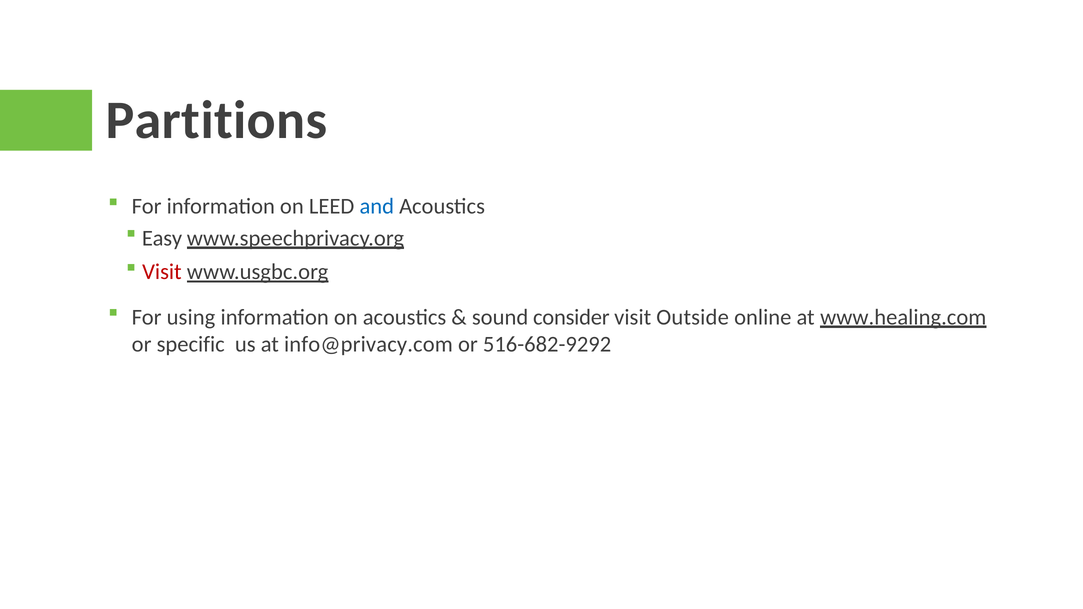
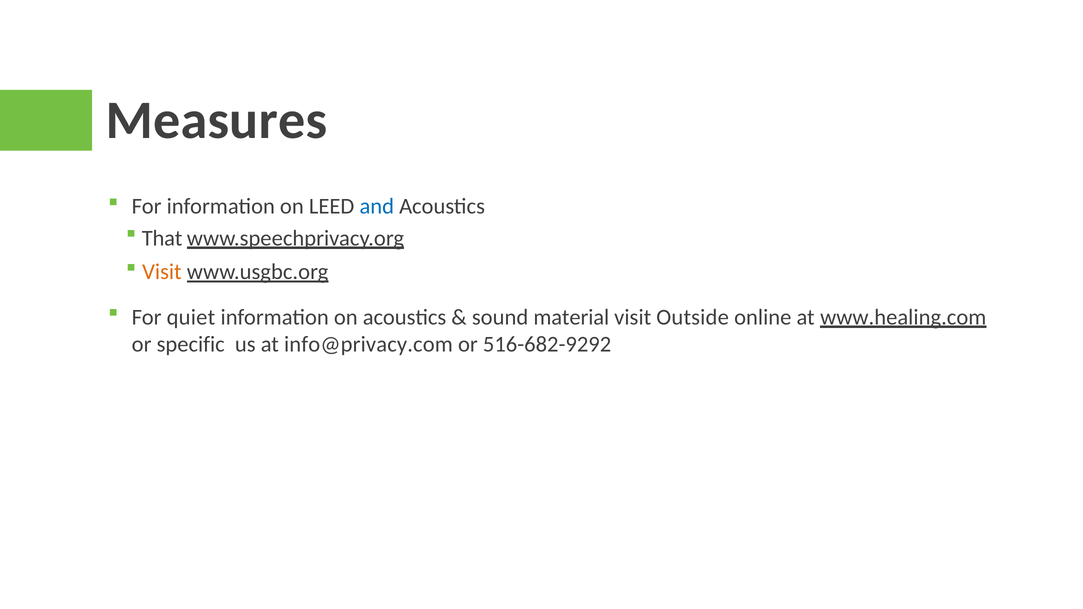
Partitions: Partitions -> Measures (216, 121)
Easy: Easy -> That (162, 238)
Visit colour: red -> orange (162, 272)
using: using -> quiet (191, 317)
consider: consider -> material (571, 317)
